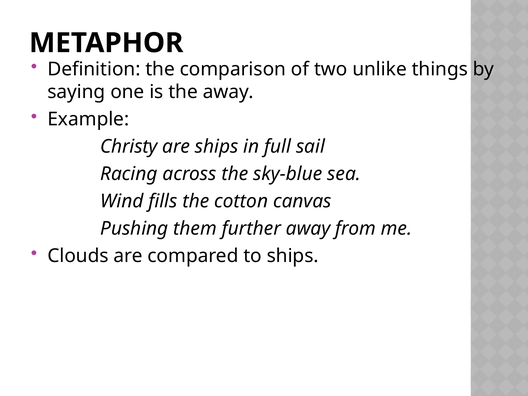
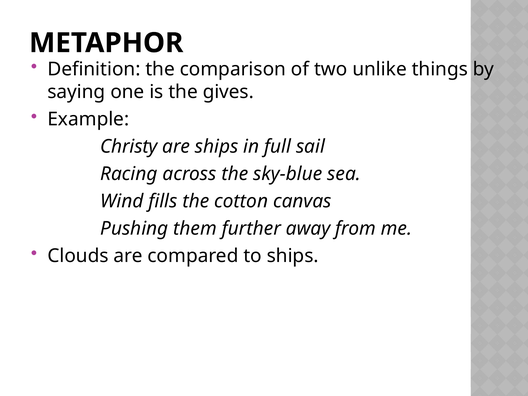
the away: away -> gives (228, 92)
